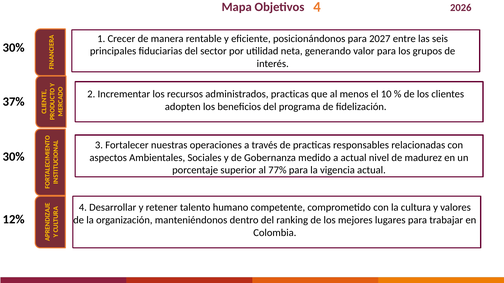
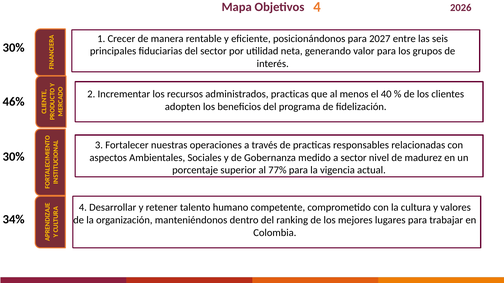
10: 10 -> 40 (386, 94)
37%: 37% -> 46% (14, 102)
a actual: actual -> sector (354, 158)
12%: 12% -> 34% (14, 220)
